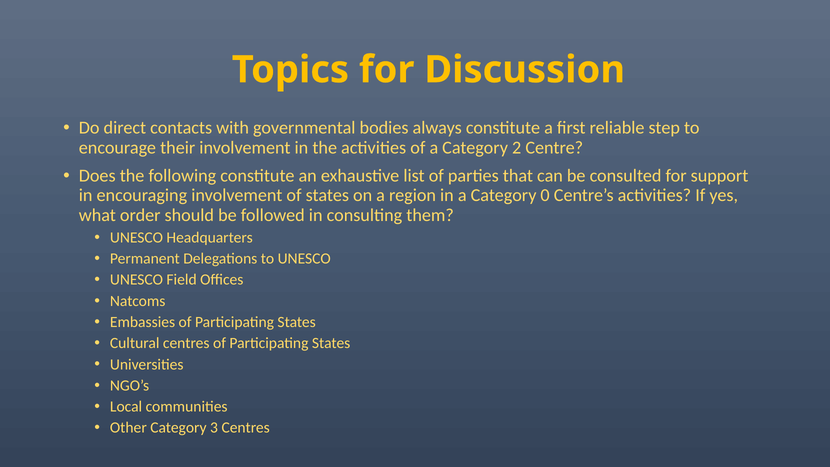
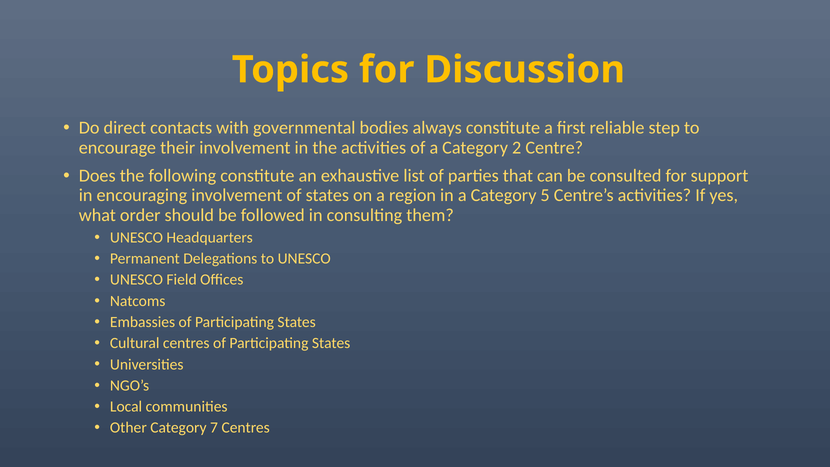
0: 0 -> 5 (545, 195)
3: 3 -> 7 (214, 428)
